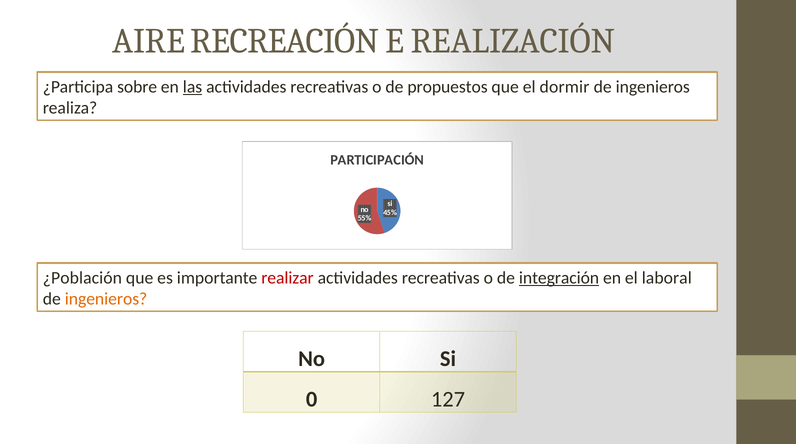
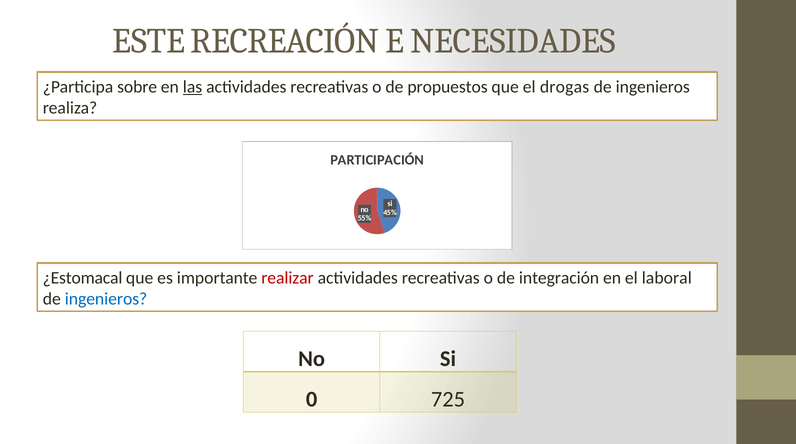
AIRE: AIRE -> ESTE (149, 41)
REALIZACIÓN: REALIZACIÓN -> NECESIDADES (513, 41)
dormir: dormir -> drogas (565, 87)
¿Población: ¿Población -> ¿Estomacal (83, 277)
integración underline: present -> none (559, 277)
ingenieros colour: orange -> blue (106, 299)
127: 127 -> 725 (448, 399)
